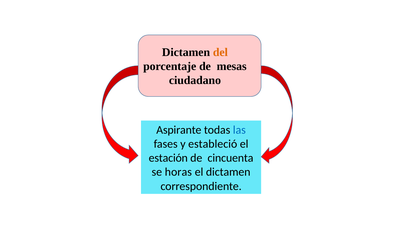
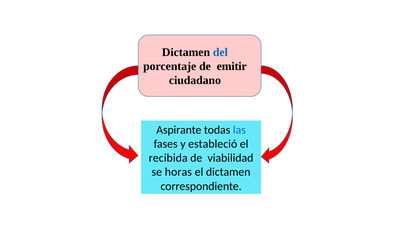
del colour: orange -> blue (220, 52)
mesas: mesas -> emitir (232, 66)
estación: estación -> recibida (168, 158)
cincuenta: cincuenta -> viabilidad (230, 158)
